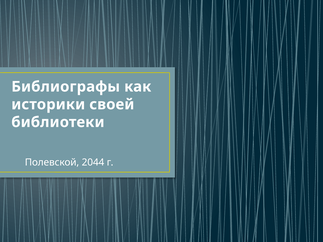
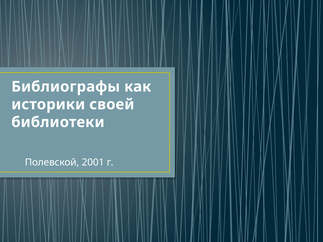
2044: 2044 -> 2001 (93, 162)
